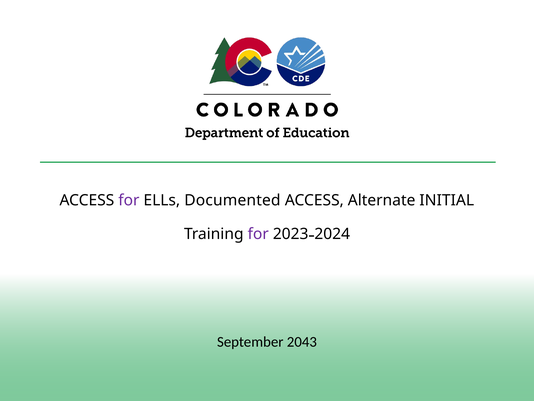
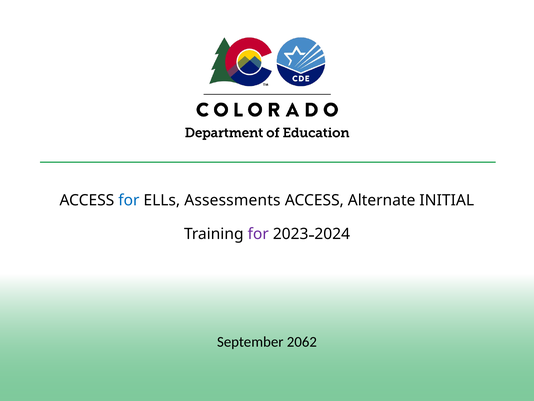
for colour: purple -> blue (129, 200)
Documented: Documented -> Assessments (232, 200)
2043: 2043 -> 2062 (302, 342)
